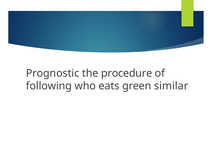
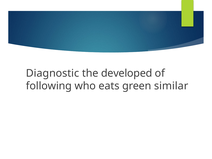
Prognostic: Prognostic -> Diagnostic (53, 73)
procedure: procedure -> developed (127, 73)
